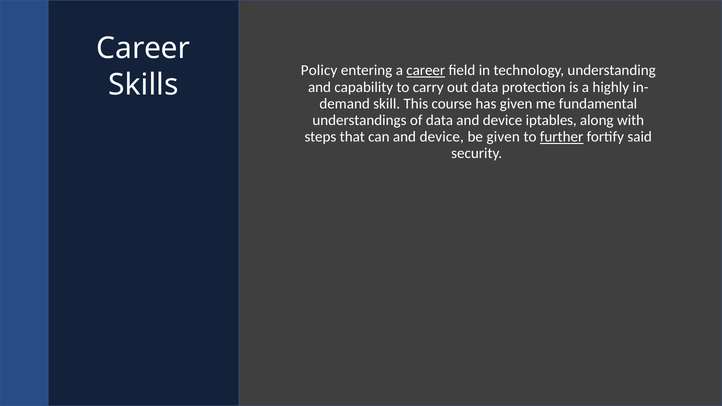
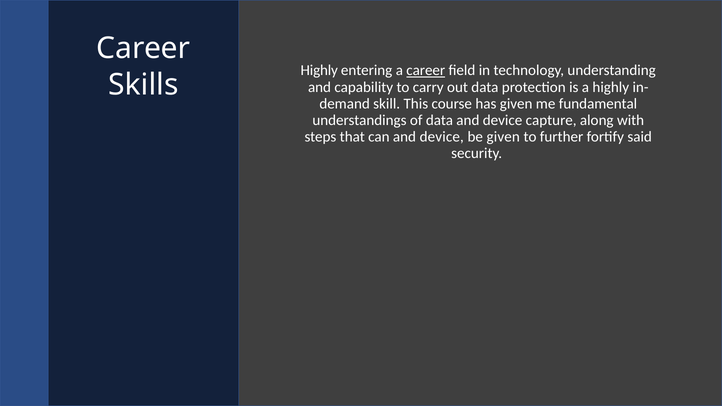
Policy: Policy -> Highly (319, 71)
iptables: iptables -> capture (551, 120)
further underline: present -> none (562, 137)
